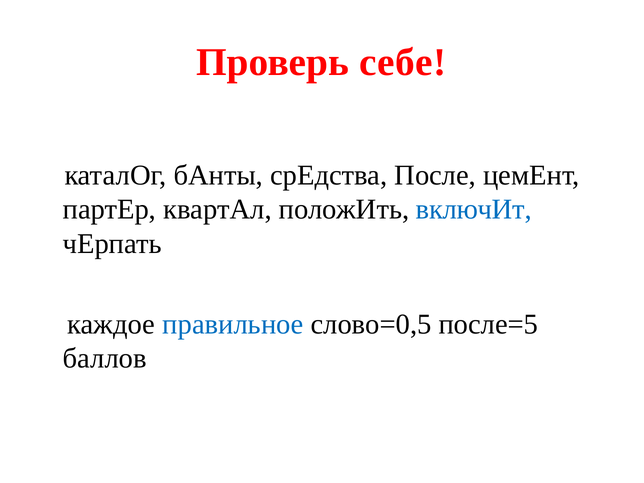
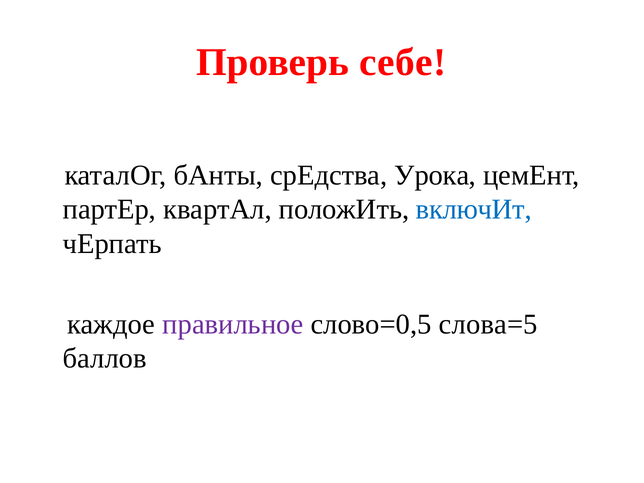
После: После -> Урока (435, 175)
правильное colour: blue -> purple (233, 324)
после=5: после=5 -> слова=5 (488, 324)
